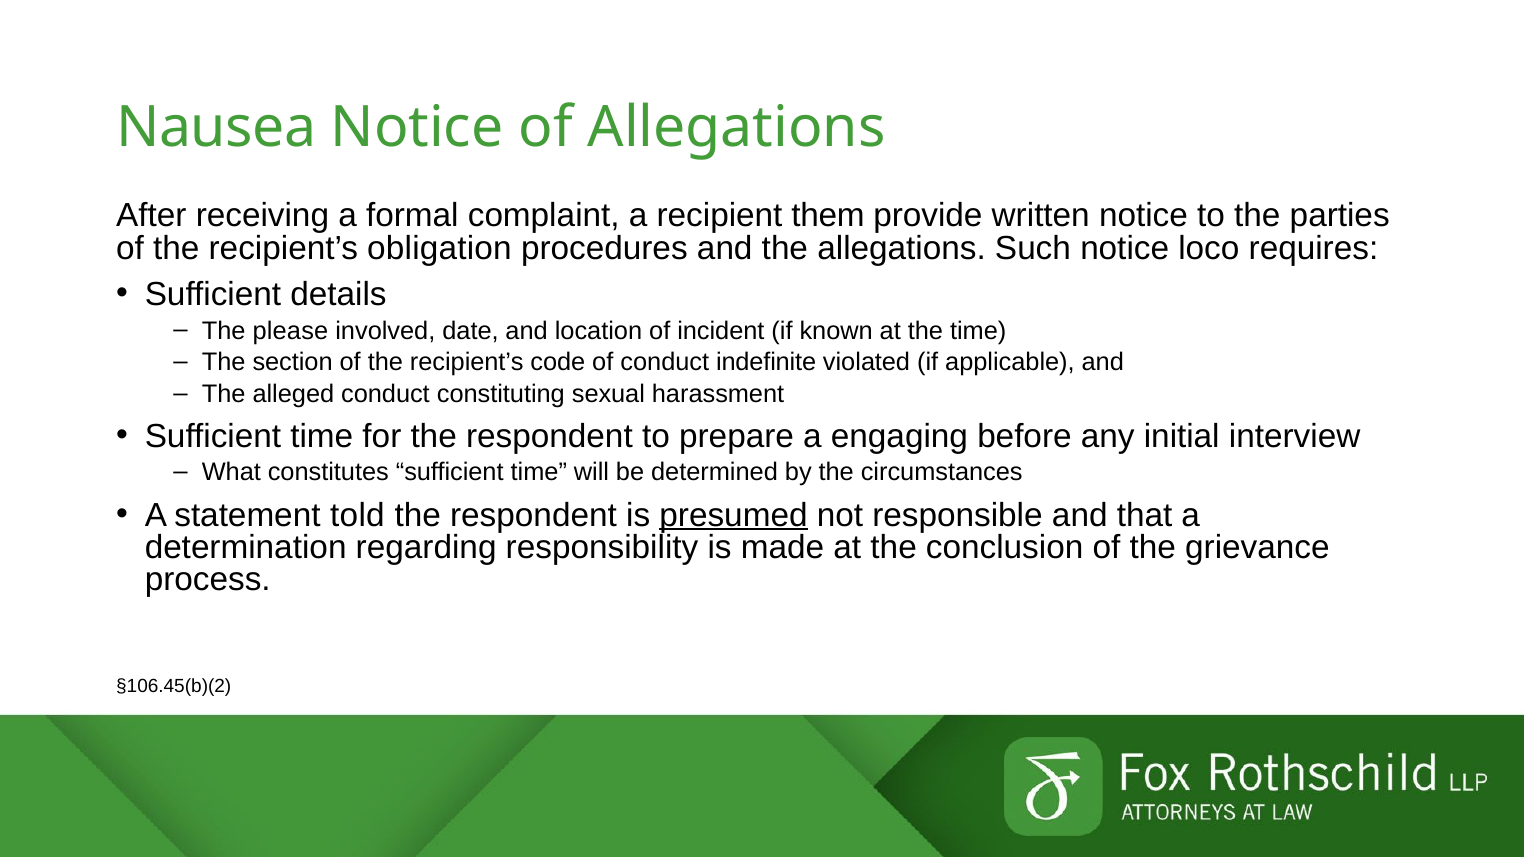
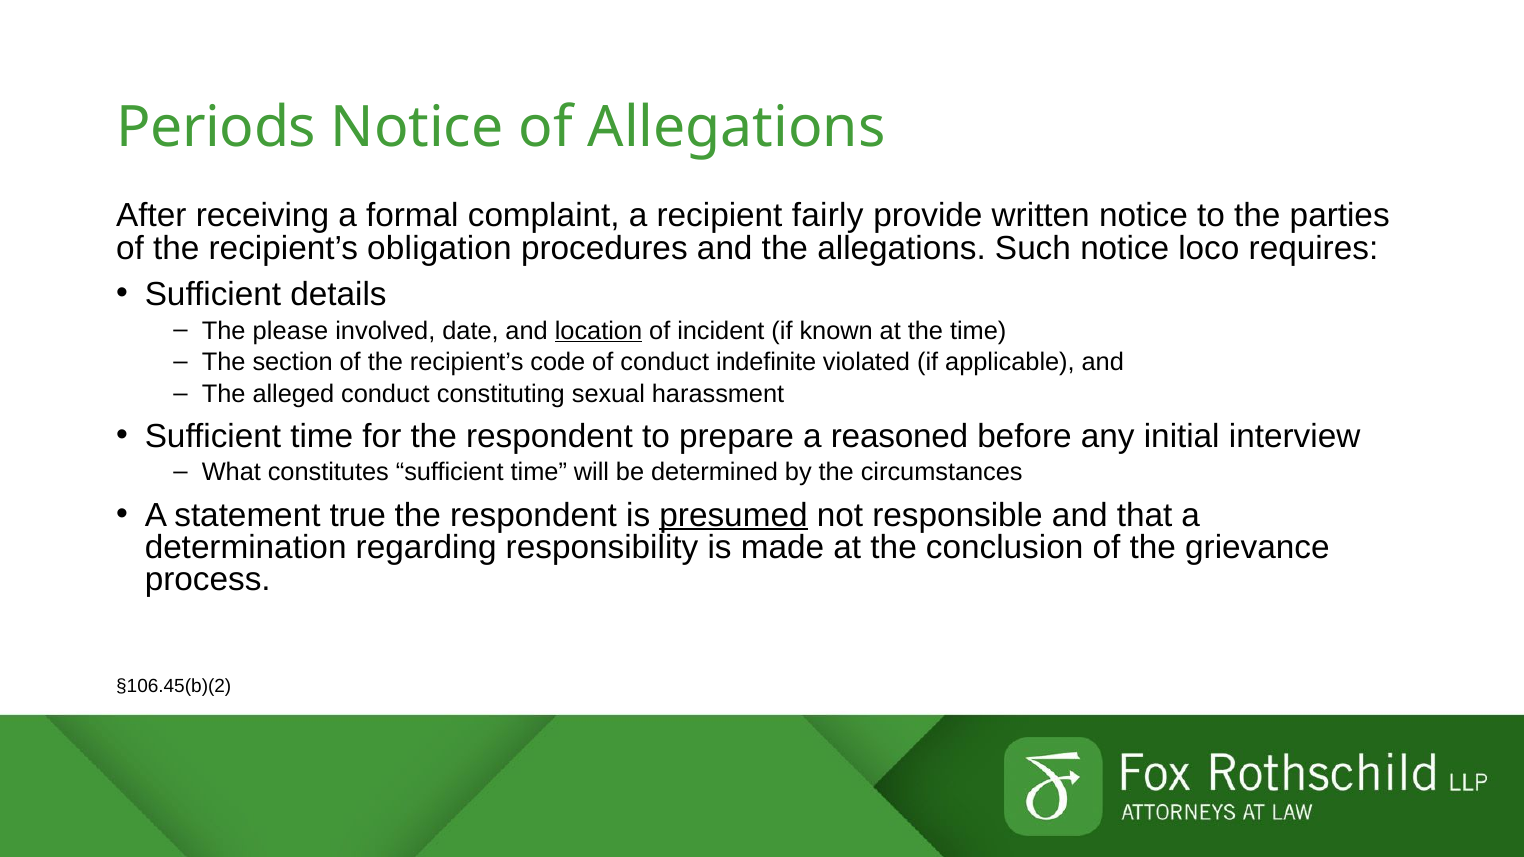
Nausea: Nausea -> Periods (216, 128)
them: them -> fairly (828, 216)
location underline: none -> present (598, 331)
engaging: engaging -> reasoned (900, 437)
told: told -> true (358, 515)
